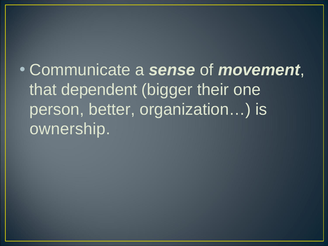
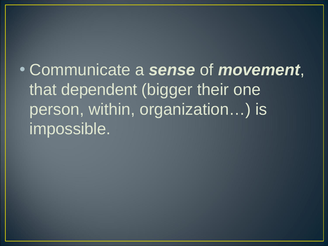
better: better -> within (112, 109)
ownership: ownership -> impossible (70, 129)
